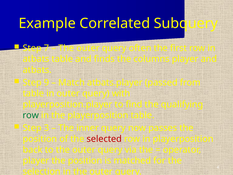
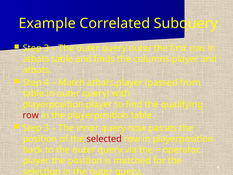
7: 7 -> 3 (47, 48)
query often: often -> outer (140, 48)
Step 9: 9 -> 4 (47, 82)
row colour: green -> red (31, 115)
